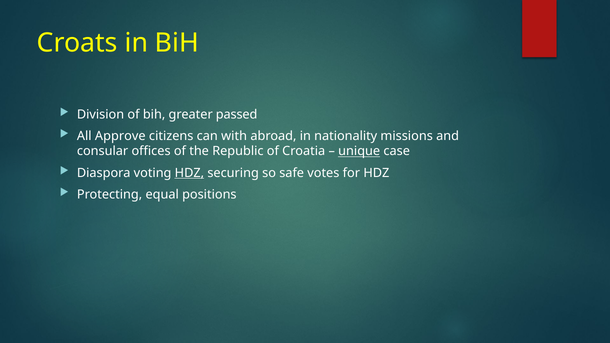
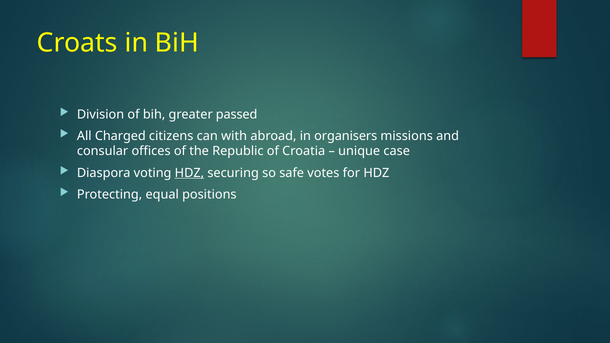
Approve: Approve -> Charged (120, 136)
nationality: nationality -> organisers (346, 136)
unique underline: present -> none (359, 151)
